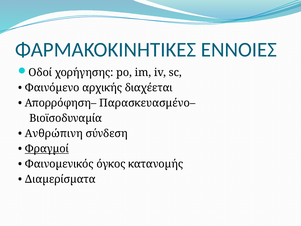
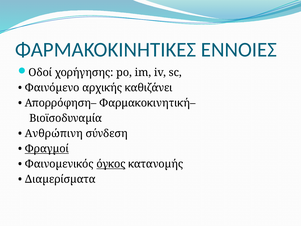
διαχέεται: διαχέεται -> καθιζάνει (149, 88)
Παρασκευασμένο–: Παρασκευασμένο– -> Φαρμακοκινητική– (147, 103)
όγκος underline: none -> present (111, 164)
